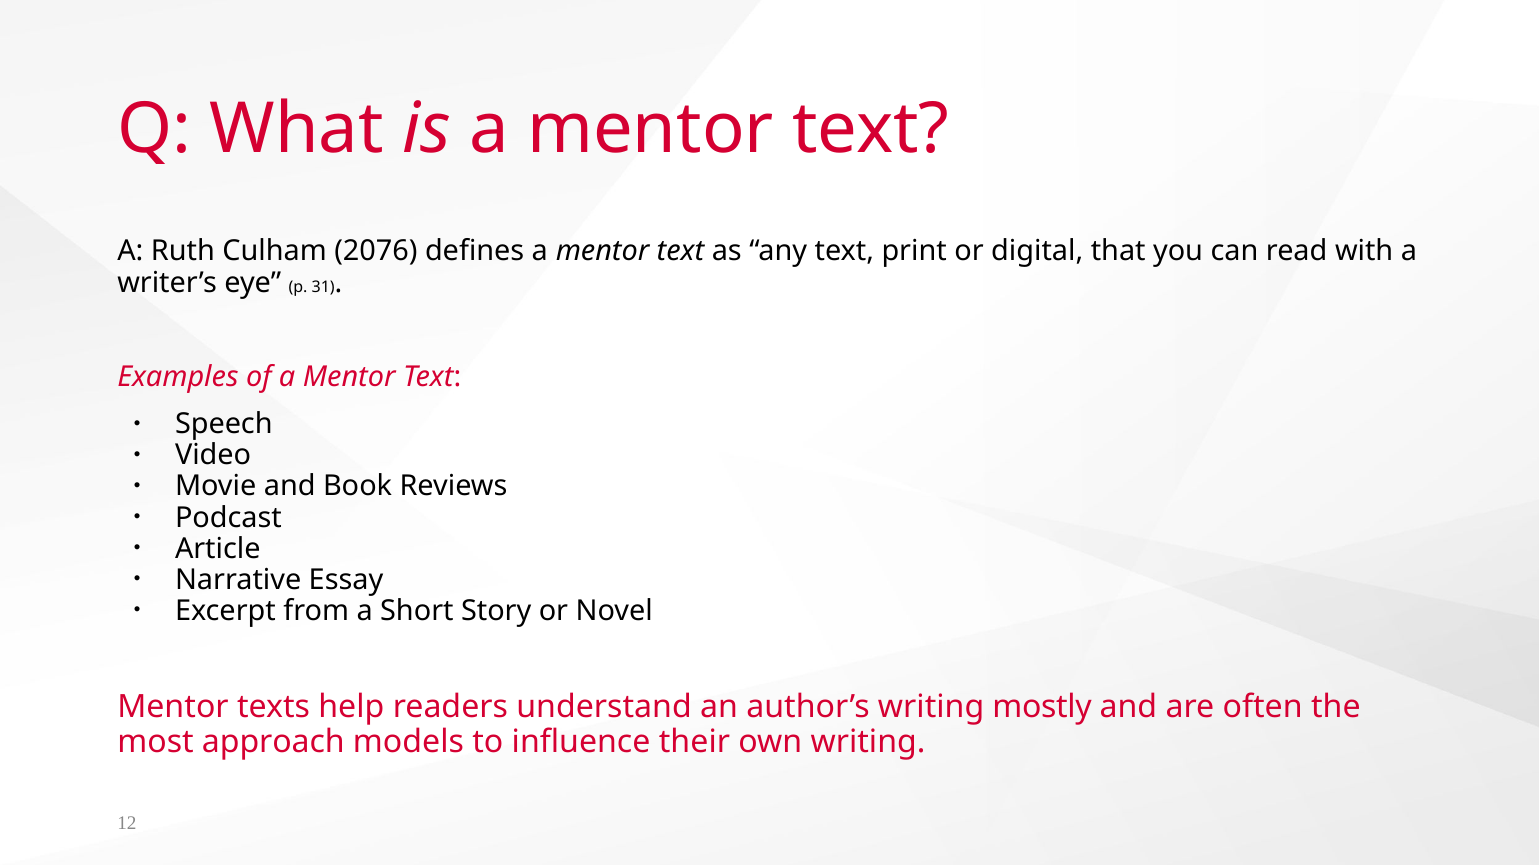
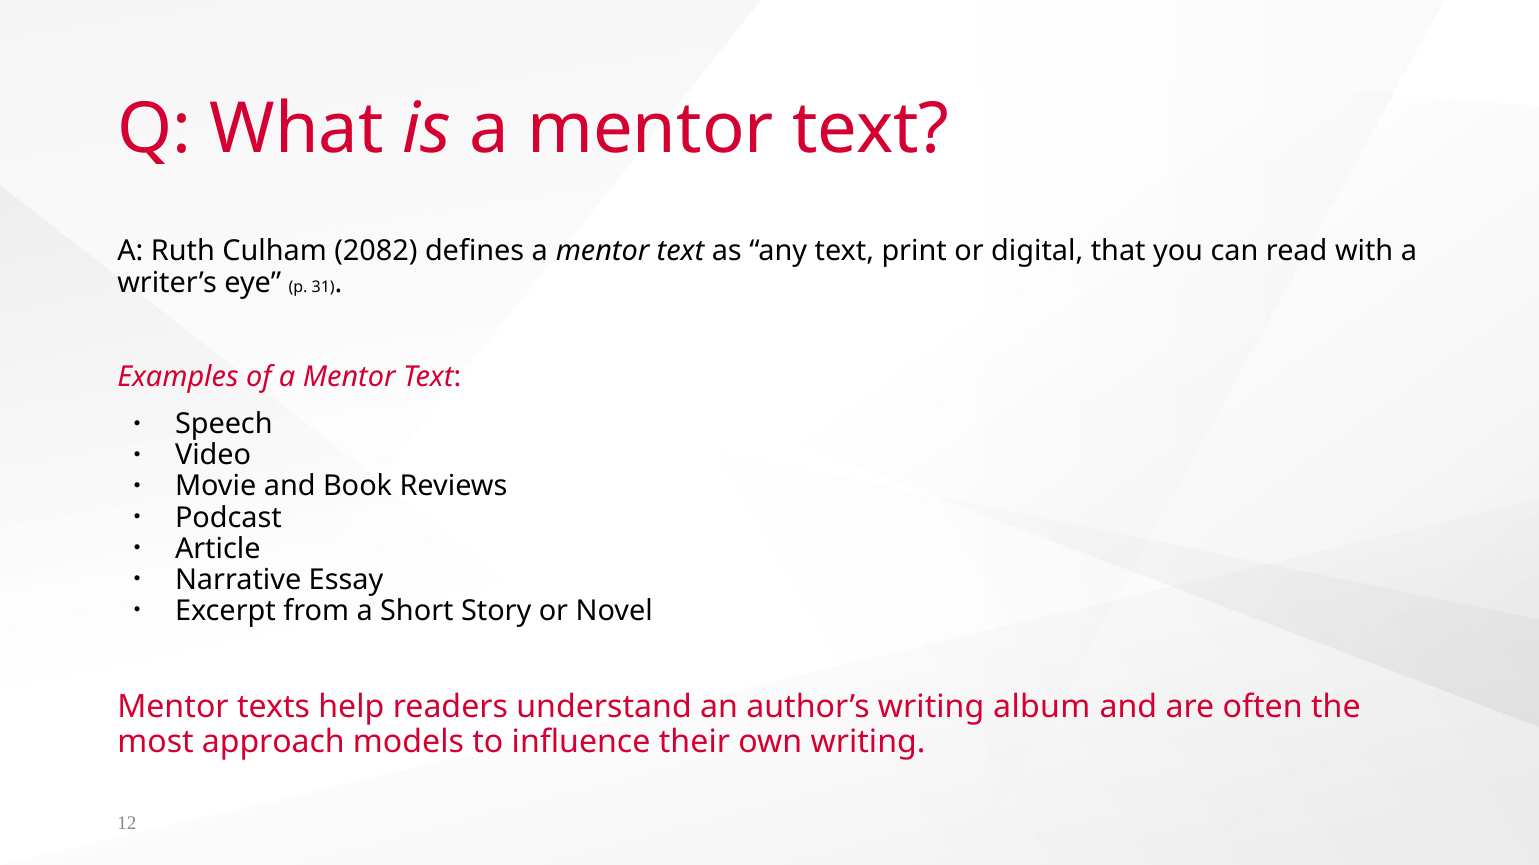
2076: 2076 -> 2082 (376, 252)
mostly: mostly -> album (1042, 708)
